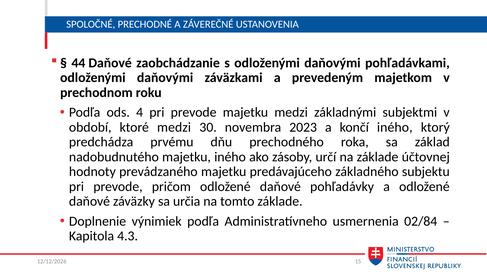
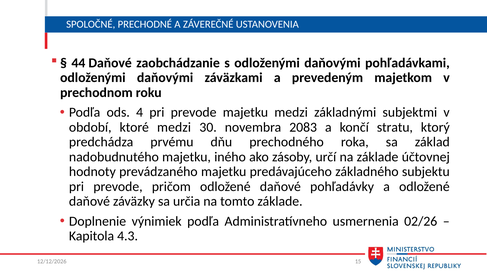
2023: 2023 -> 2083 (303, 127)
končí iného: iného -> stratu (395, 127)
02/84: 02/84 -> 02/26 (421, 221)
